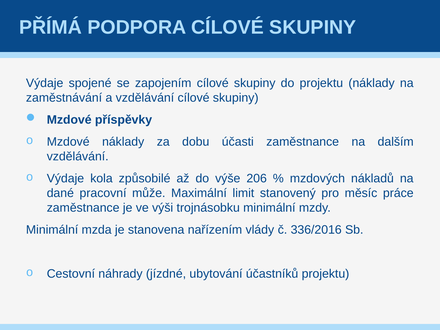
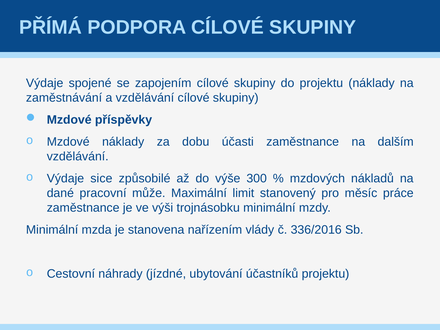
kola: kola -> sice (101, 178)
206: 206 -> 300 (257, 178)
